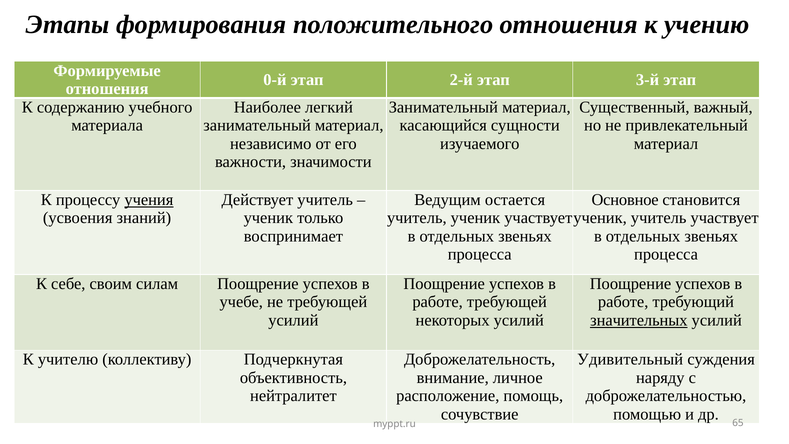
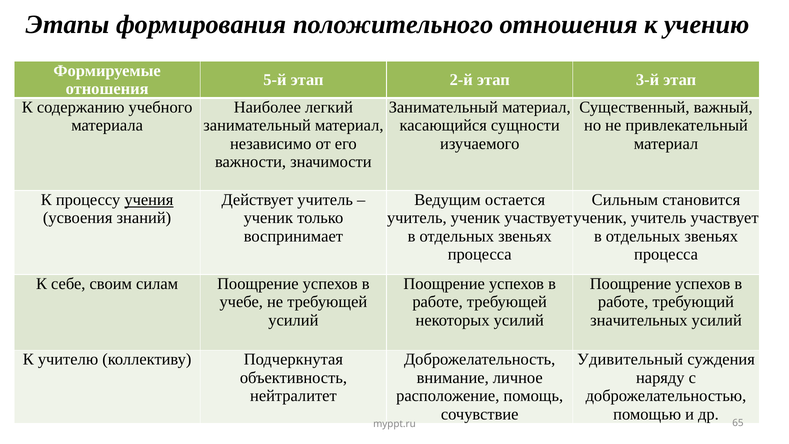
0-й: 0-й -> 5-й (275, 80)
Основное: Основное -> Сильным (625, 200)
значительных underline: present -> none (639, 320)
